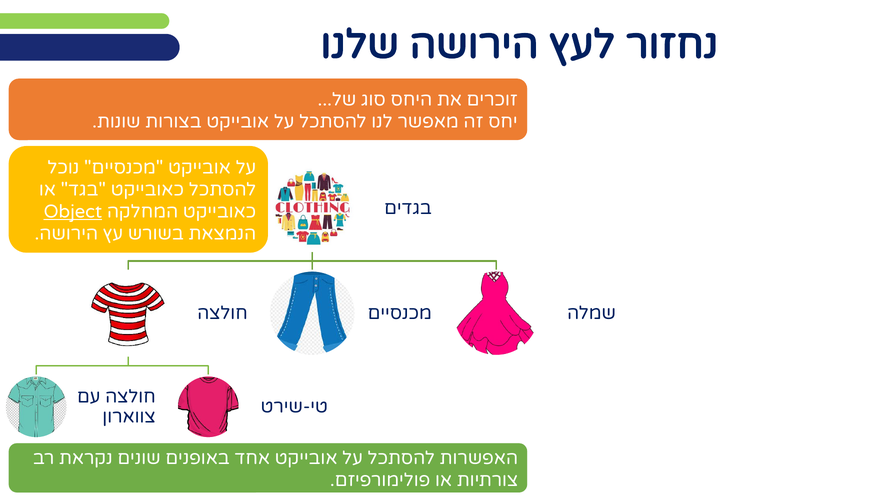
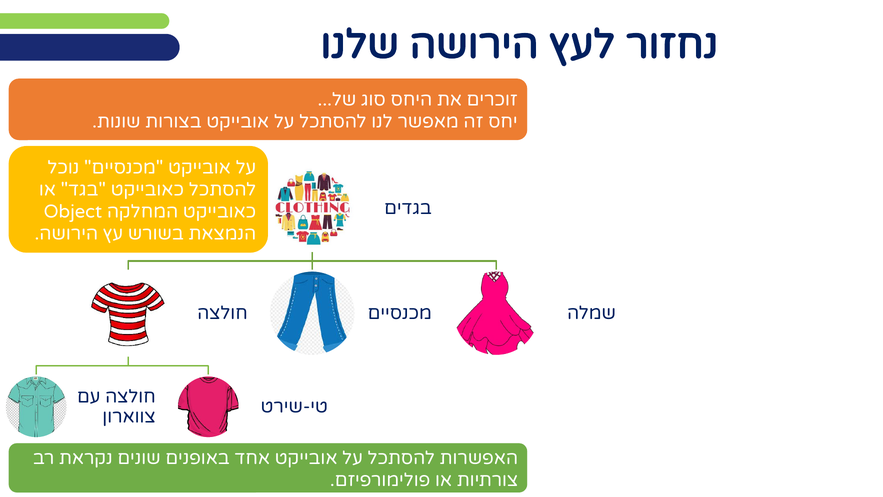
Object underline: present -> none (73, 212)
